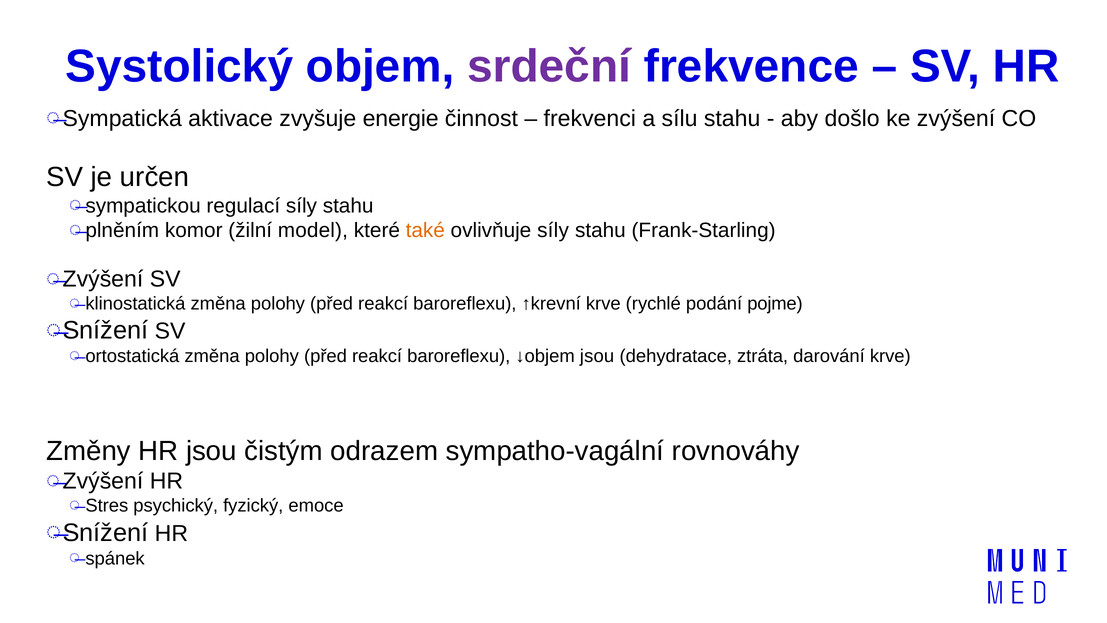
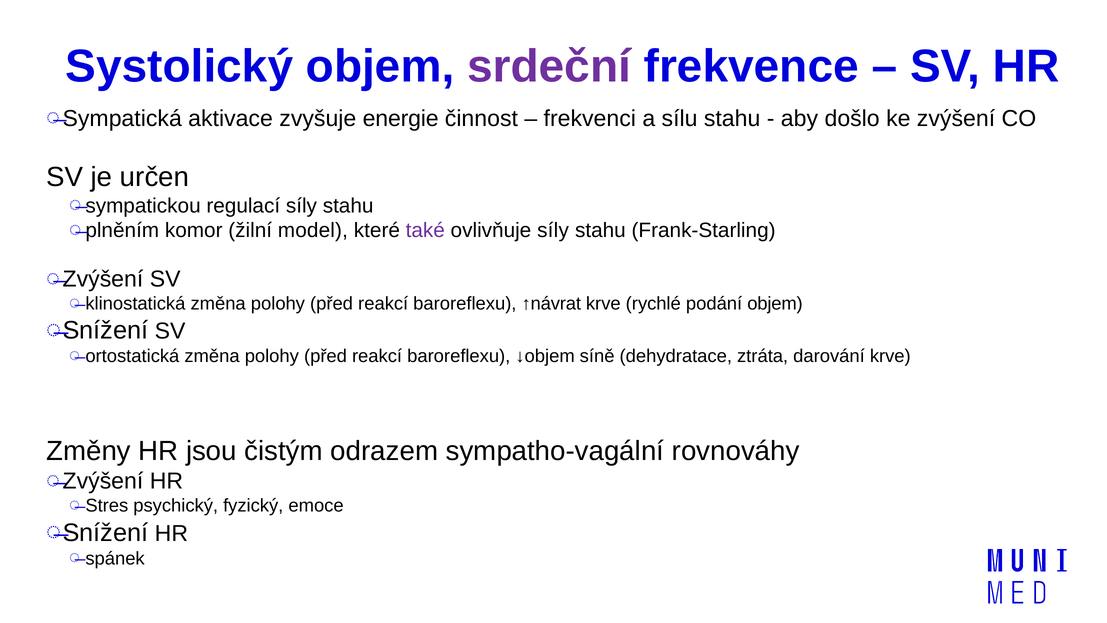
také colour: orange -> purple (425, 230)
↑krevní: ↑krevní -> ↑návrat (551, 304)
podání pojme: pojme -> objem (775, 304)
↓objem jsou: jsou -> síně (597, 356)
